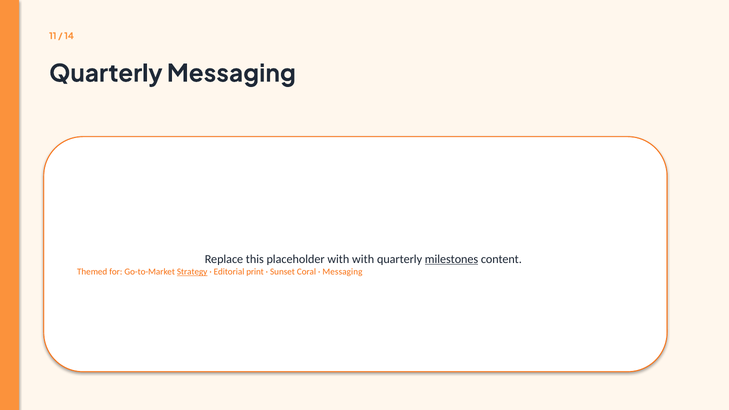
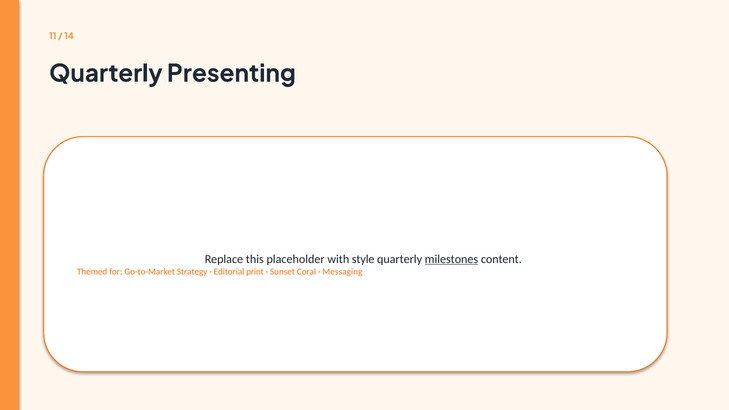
Quarterly Messaging: Messaging -> Presenting (231, 74)
with with: with -> style (363, 259)
Strategy underline: present -> none (192, 272)
